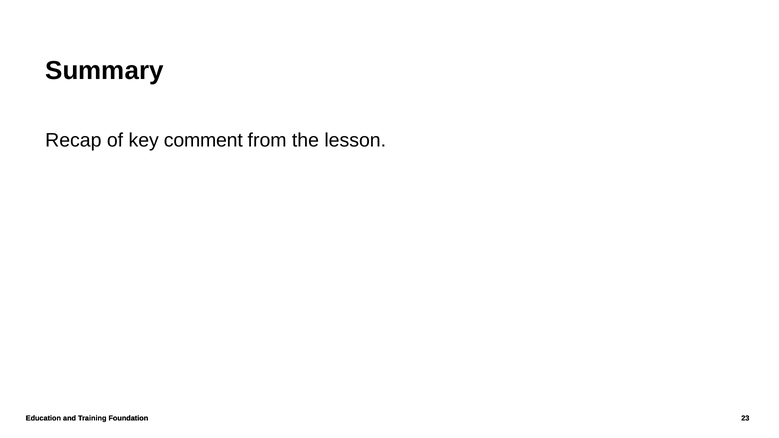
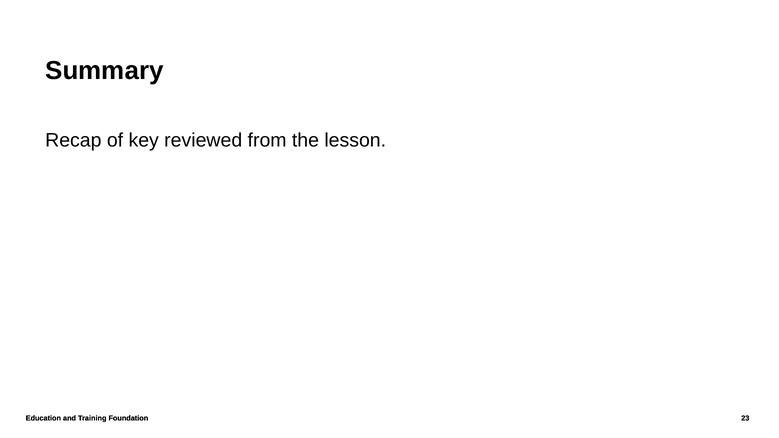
comment: comment -> reviewed (203, 140)
